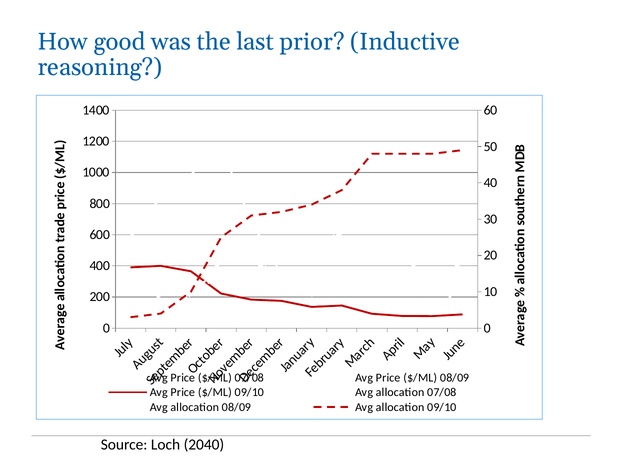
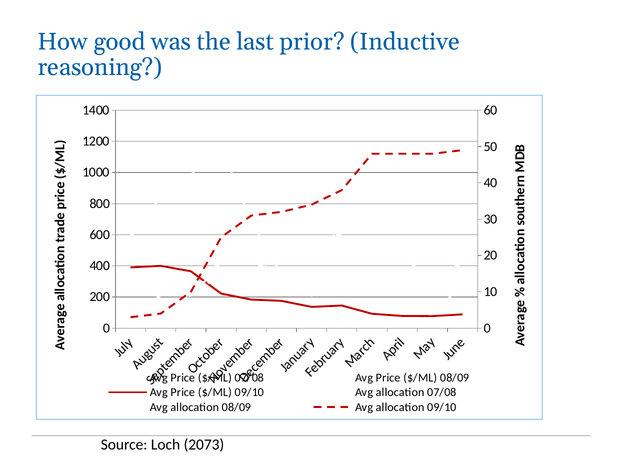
2040: 2040 -> 2073 (204, 445)
